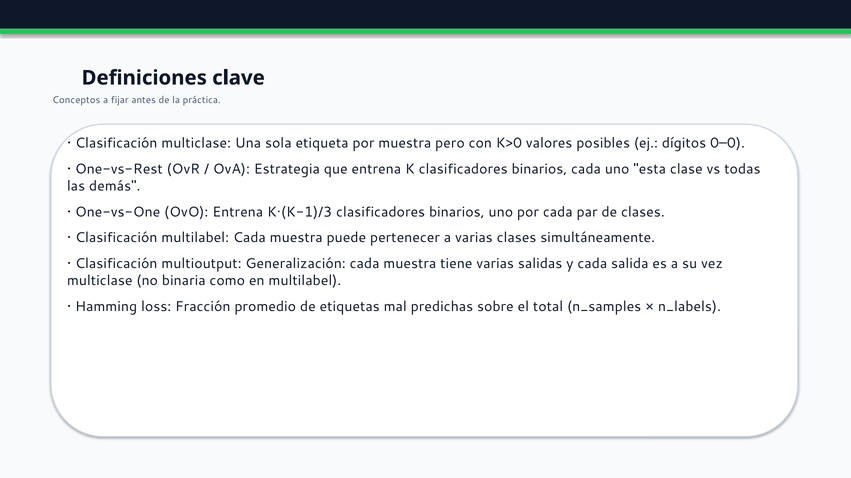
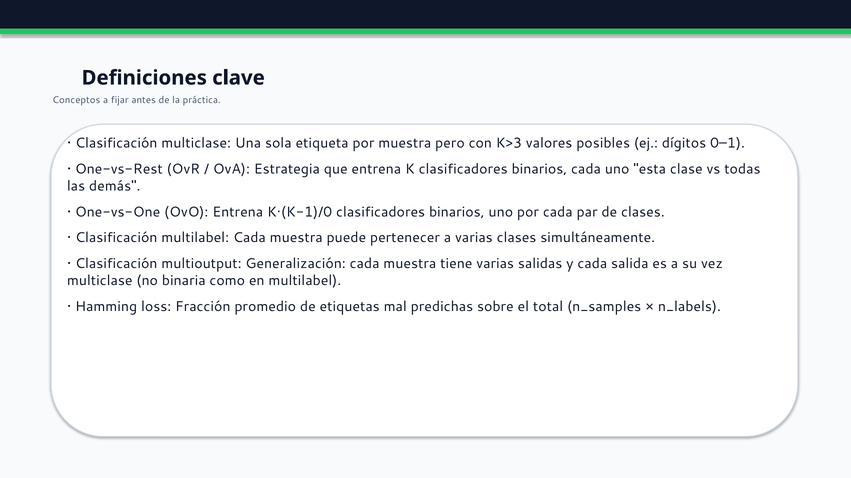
K>0: K>0 -> K>3 (509, 143)
0–0: 0–0 -> 0–1 (728, 143)
K·(K-1)/3: K·(K-1)/3 -> K·(K-1)/0 (300, 212)
